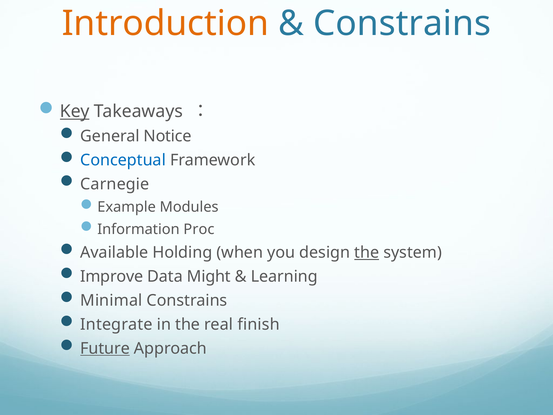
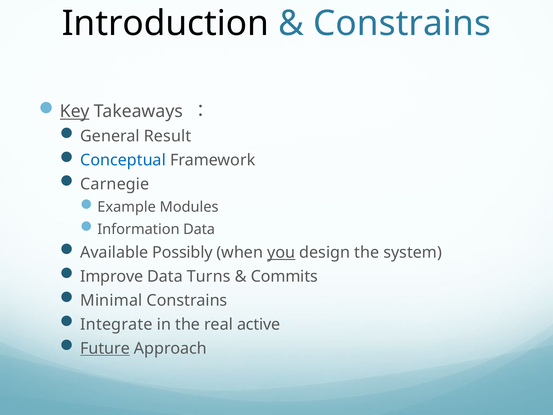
Introduction colour: orange -> black (165, 23)
Notice: Notice -> Result (167, 136)
Information Proc: Proc -> Data (199, 229)
Holding: Holding -> Possibly (182, 252)
you underline: none -> present (281, 252)
the underline: present -> none (367, 252)
Might: Might -> Turns (209, 276)
Learning: Learning -> Commits (284, 276)
finish: finish -> active (259, 324)
